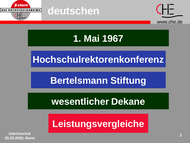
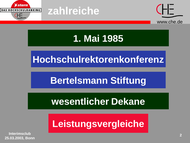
deutschen: deutschen -> zahlreiche (74, 11)
1967: 1967 -> 1985 (113, 39)
